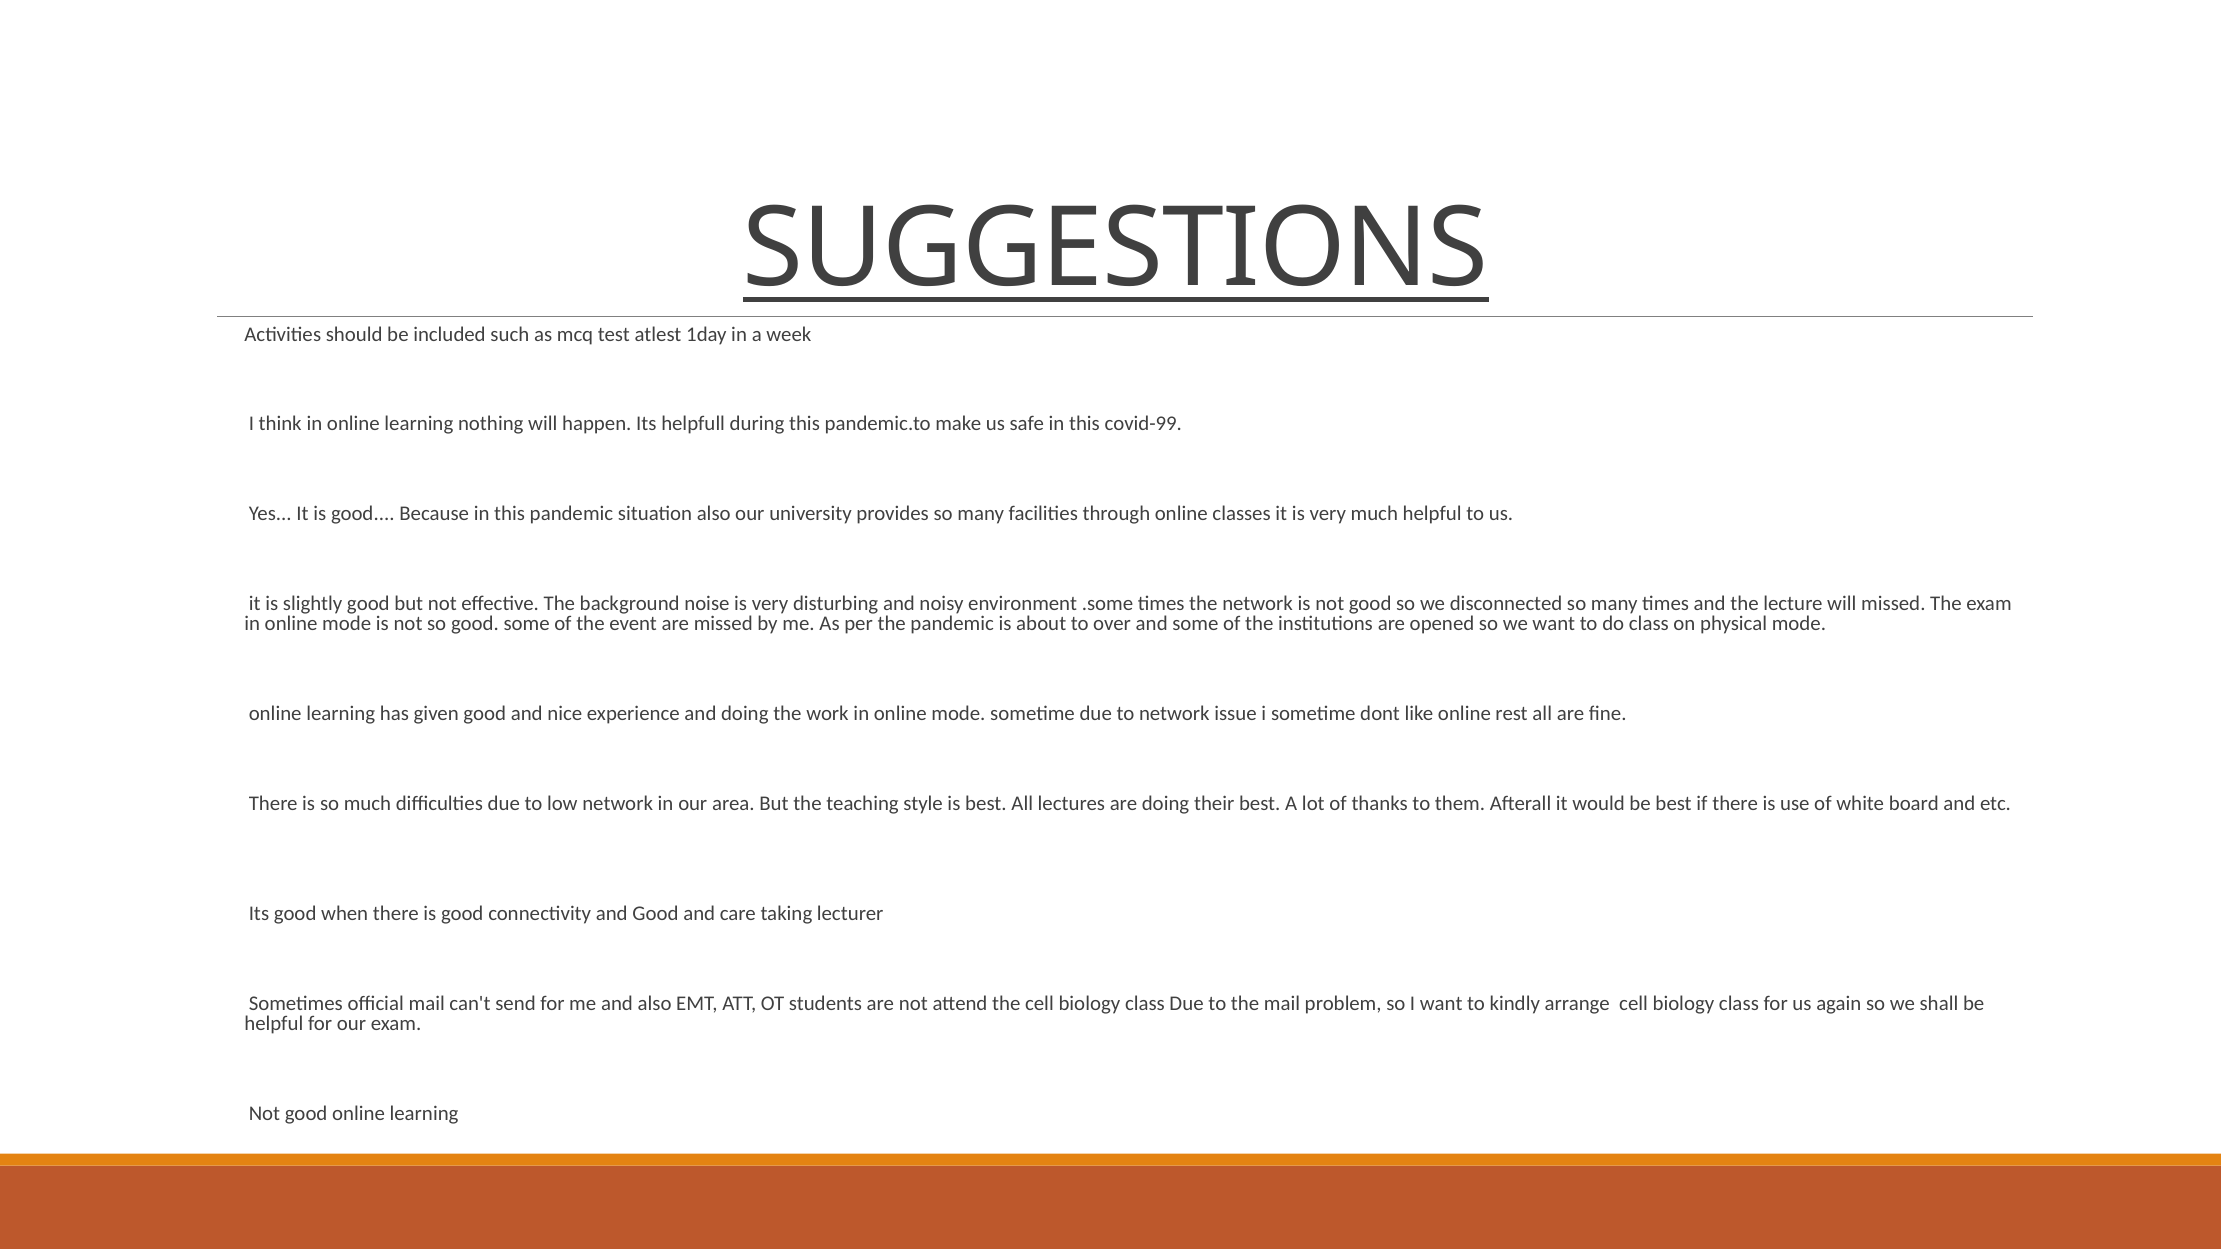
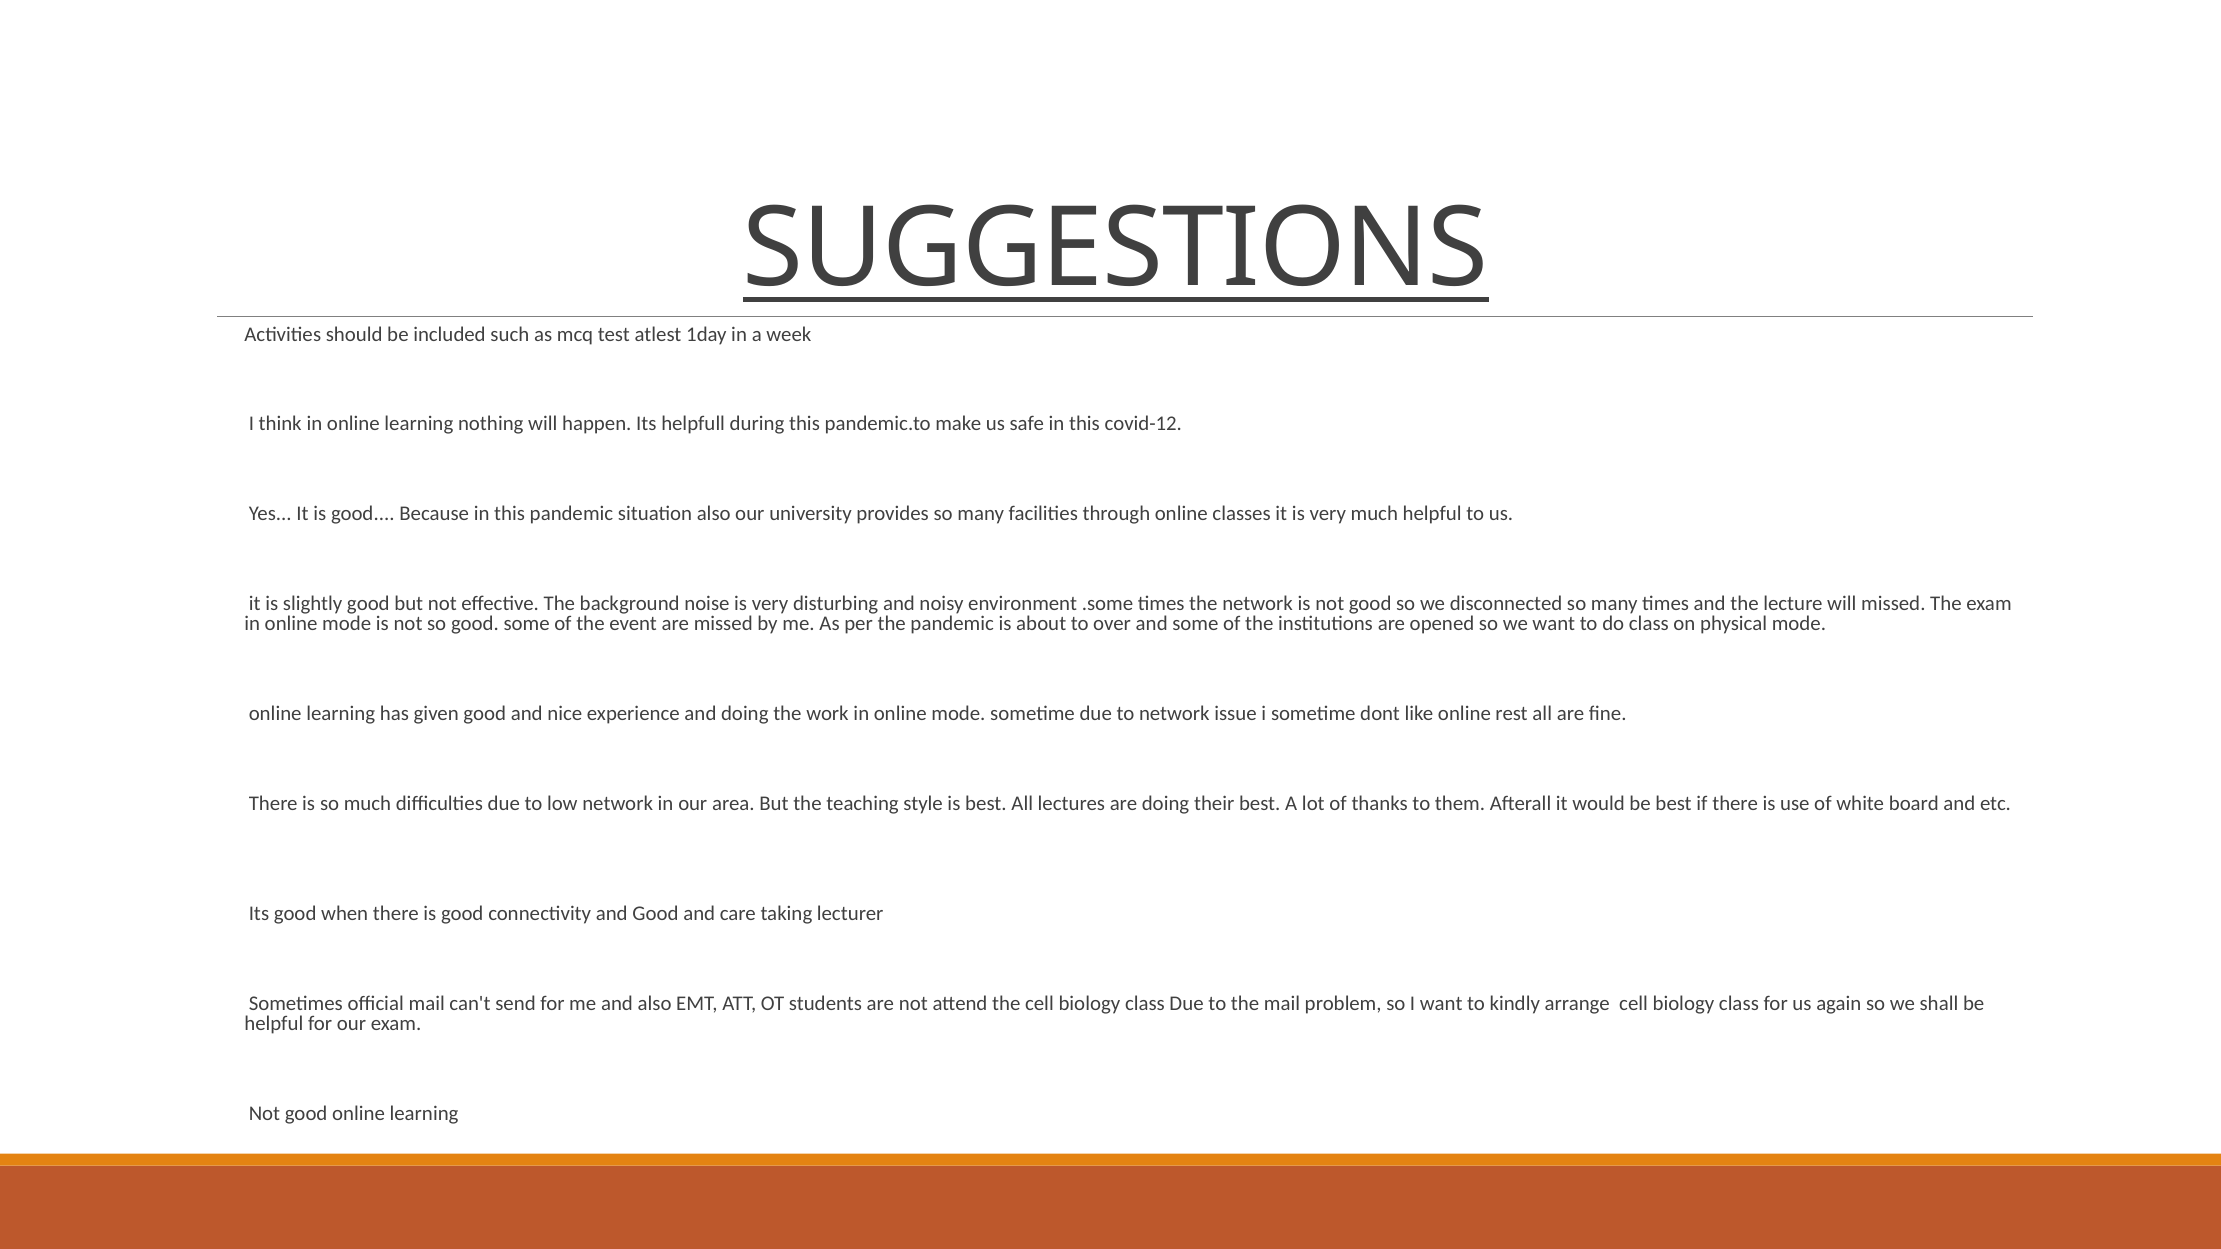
covid-99: covid-99 -> covid-12 (1143, 424)
